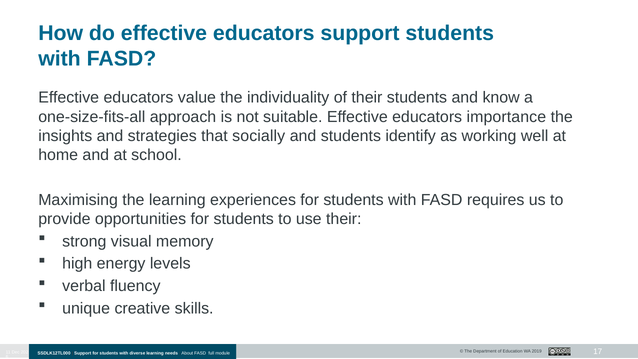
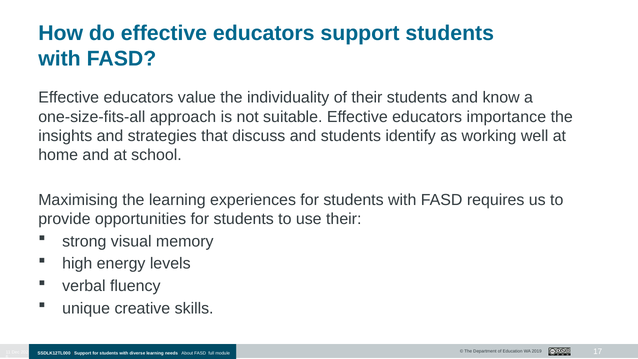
socially: socially -> discuss (259, 136)
